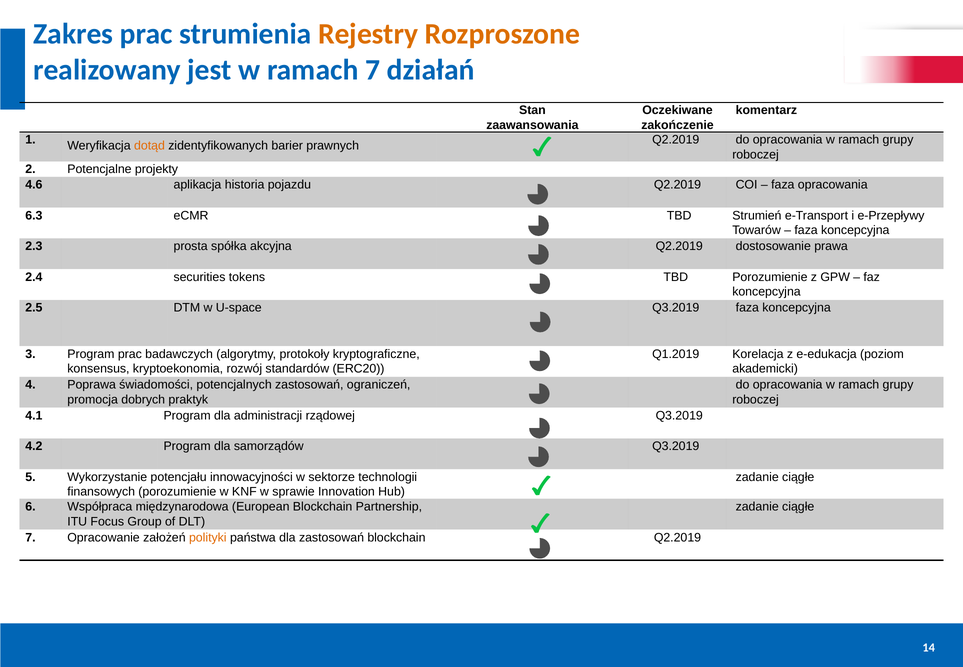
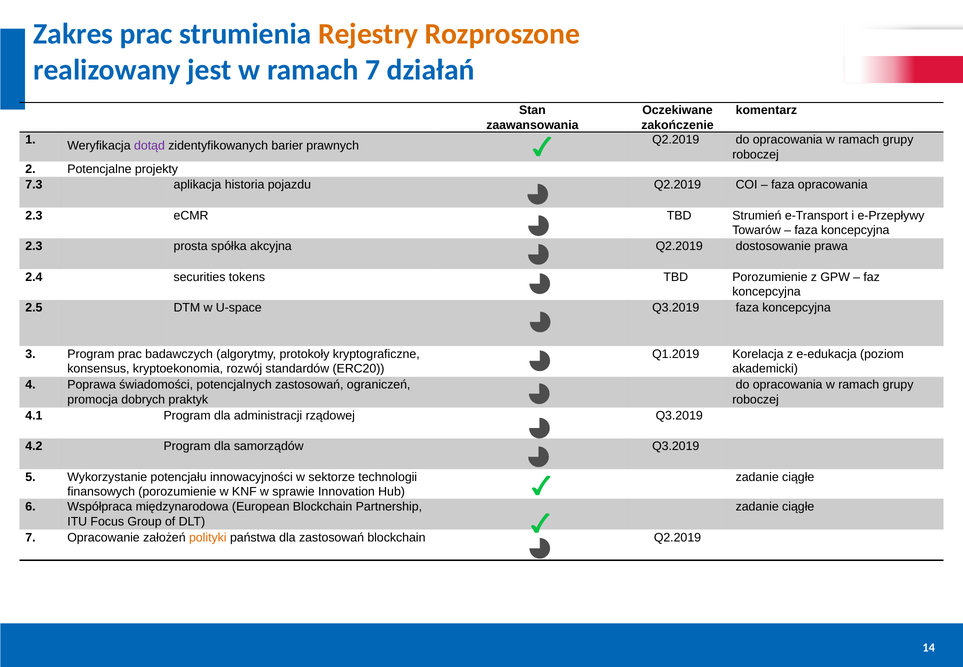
dotąd colour: orange -> purple (149, 146)
4.6: 4.6 -> 7.3 (34, 185)
6.3: 6.3 -> 2.3 (34, 215)
